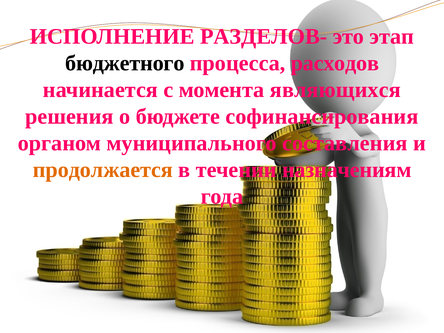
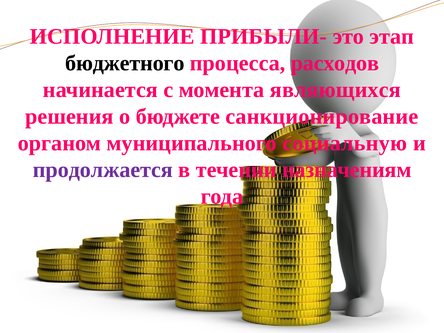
РАЗДЕЛОВ-: РАЗДЕЛОВ- -> ПРИБЫЛИ- (264, 37)
софинансирования: софинансирования -> санкционирование (322, 116)
составления: составления -> социальную (345, 143)
продолжается colour: orange -> purple (103, 170)
